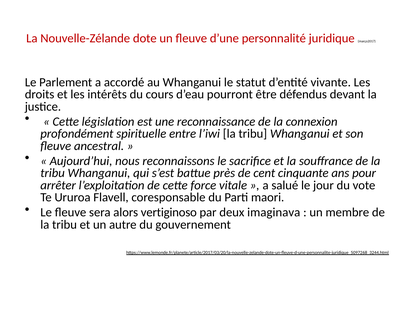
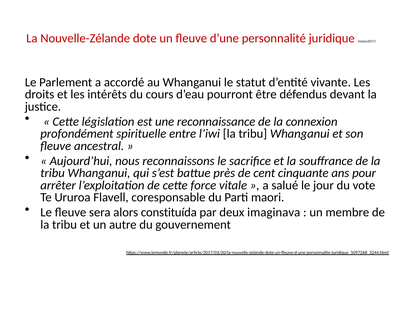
vertiginoso: vertiginoso -> constituída (169, 213)
